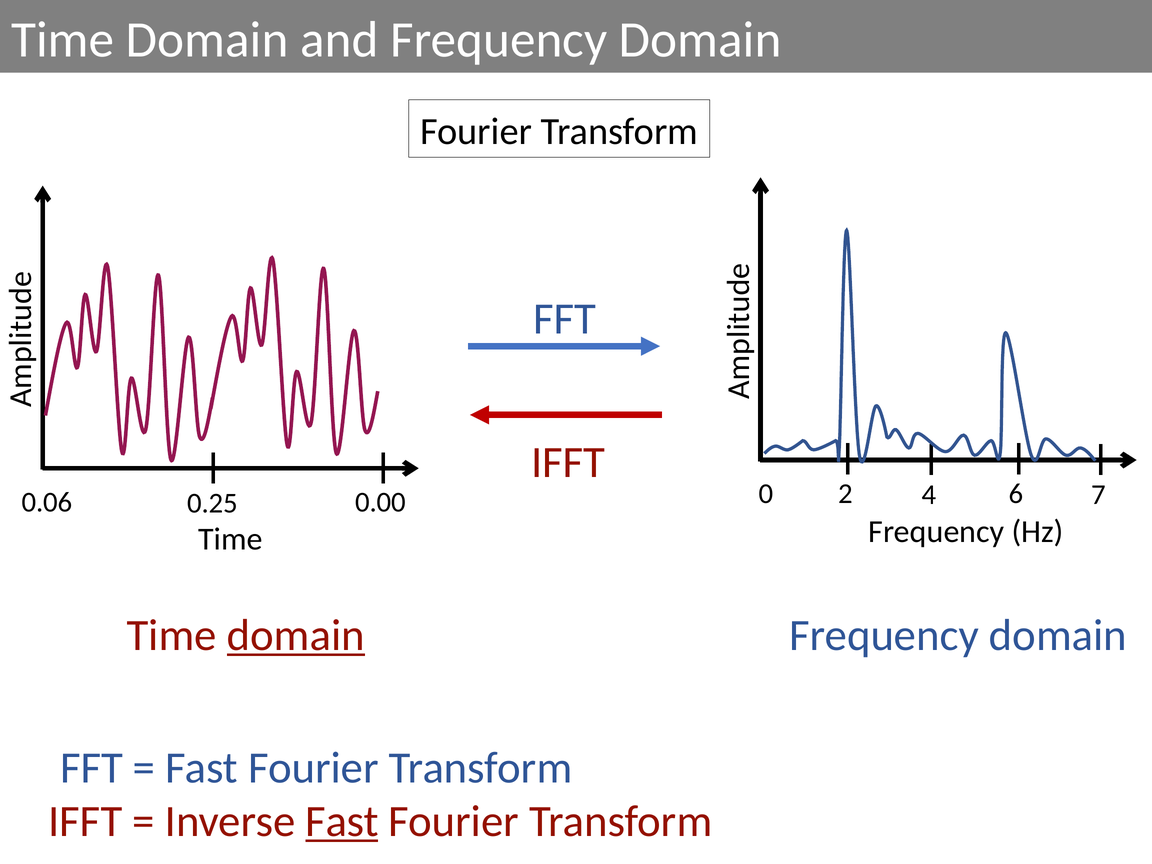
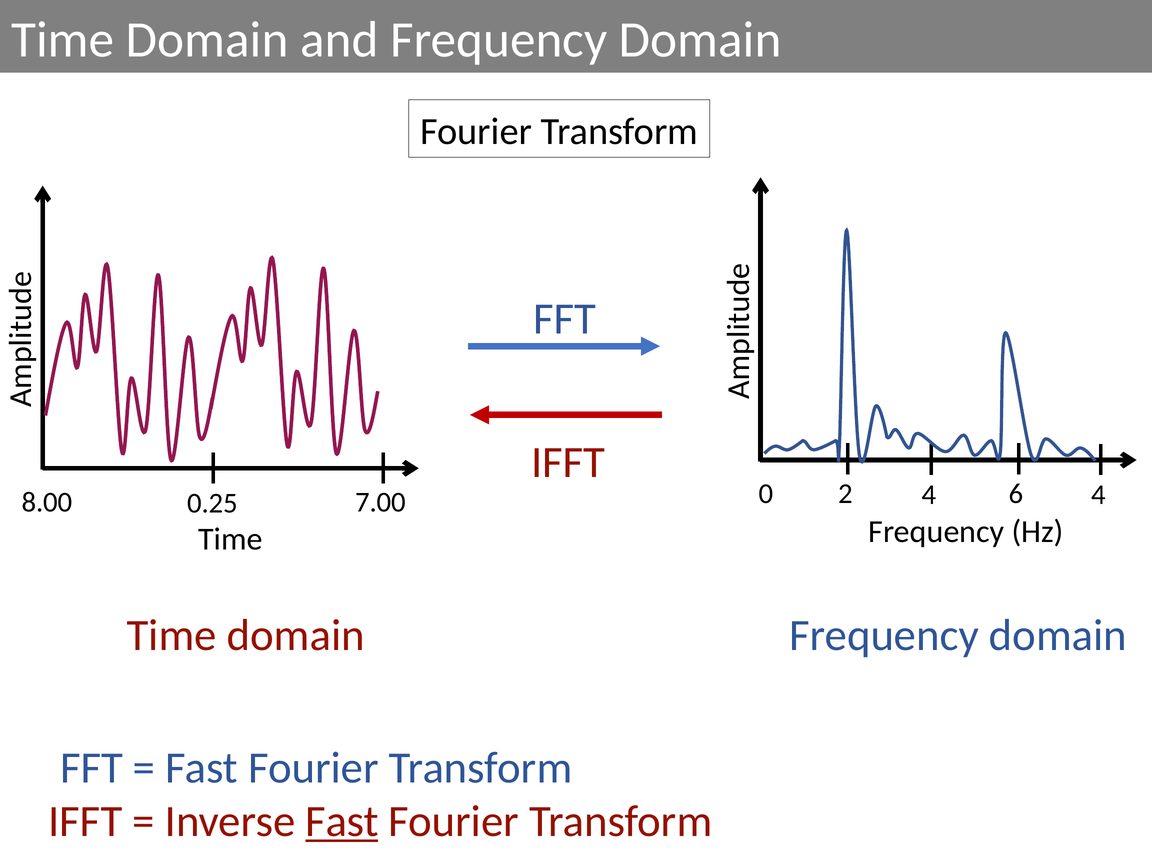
6 7: 7 -> 4 (1098, 495)
0.06: 0.06 -> 8.00 (47, 502)
0.00: 0.00 -> 7.00 (381, 502)
domain underline: present -> none (296, 635)
